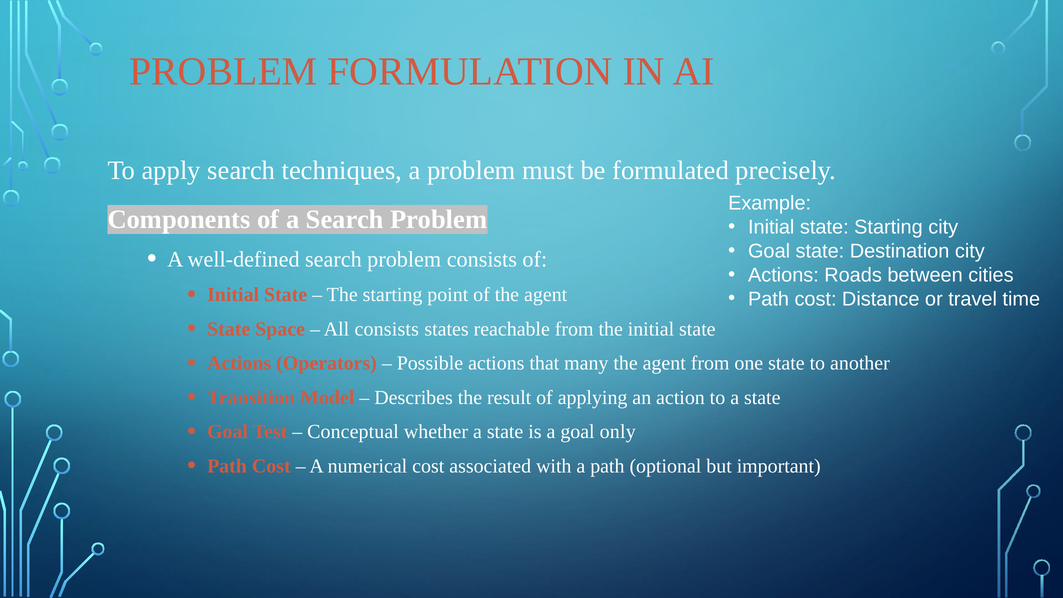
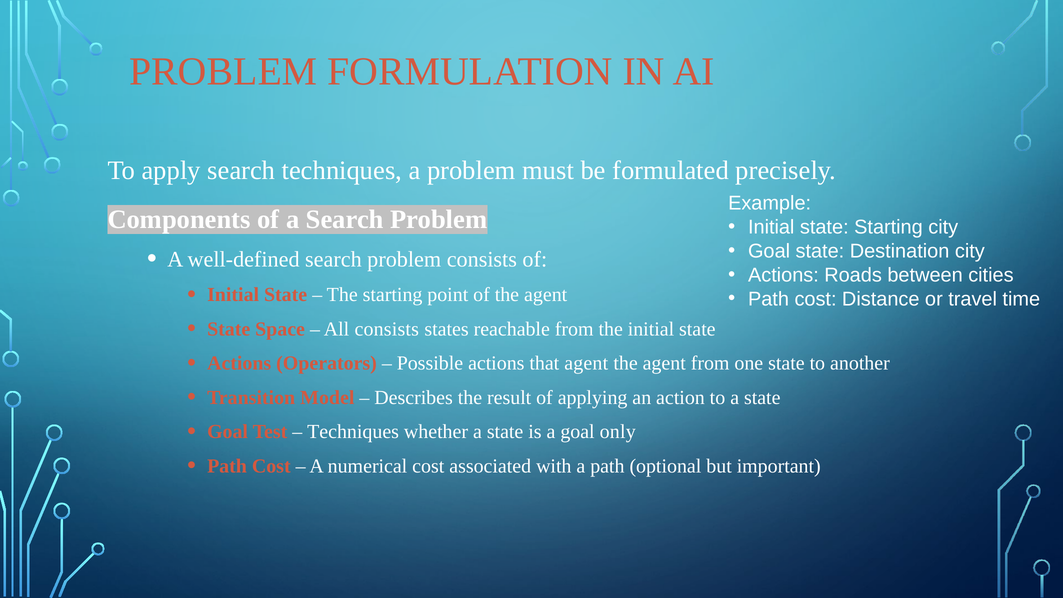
that many: many -> agent (586, 363)
Conceptual: Conceptual -> Techniques (353, 432)
